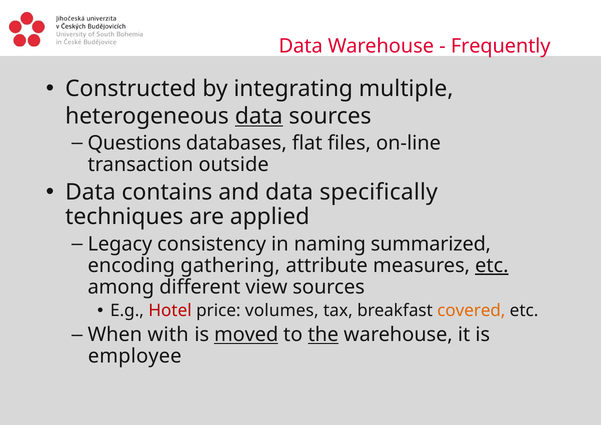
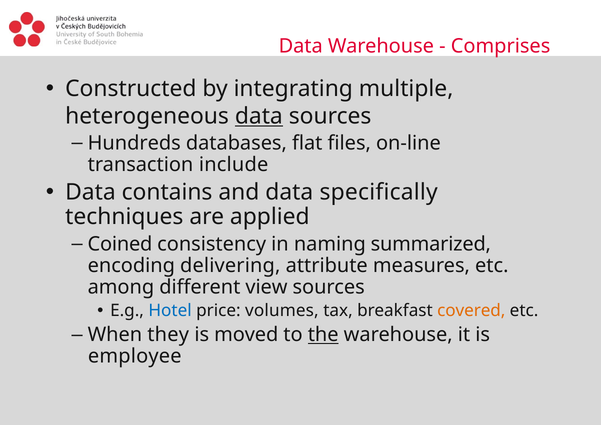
Frequently: Frequently -> Comprises (501, 46)
Questions: Questions -> Hundreds (134, 143)
outside: outside -> include (234, 165)
Legacy: Legacy -> Coined (120, 244)
gathering: gathering -> delivering (230, 266)
etc underline: present -> none (492, 266)
Hotel colour: red -> blue (170, 311)
with: with -> they (168, 335)
moved underline: present -> none (246, 335)
